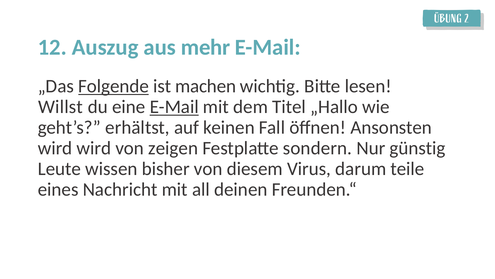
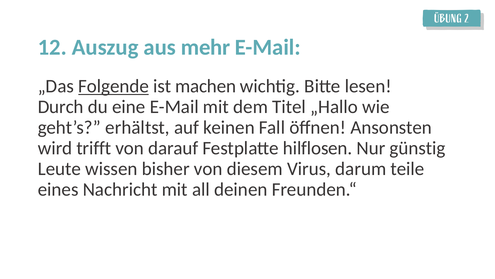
Willst: Willst -> Durch (61, 107)
E-Mail underline: present -> none (174, 107)
wird wird: wird -> trifft (94, 148)
zeigen: zeigen -> darauf (173, 148)
sondern: sondern -> hilflosen (318, 148)
